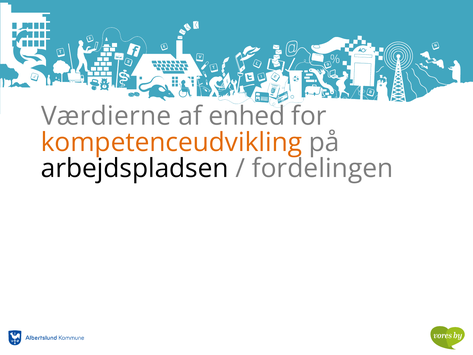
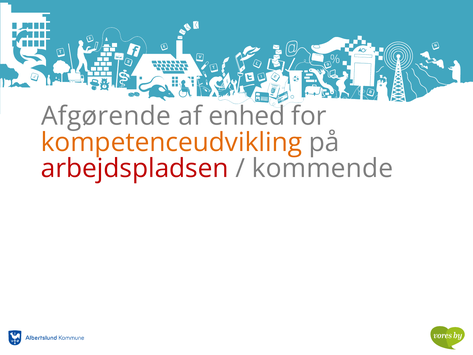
Værdierne: Værdierne -> Afgørende (106, 116)
arbejdspladsen colour: black -> red (135, 168)
fordelingen: fordelingen -> kommende (323, 168)
